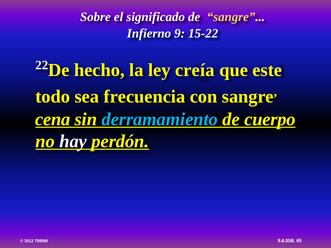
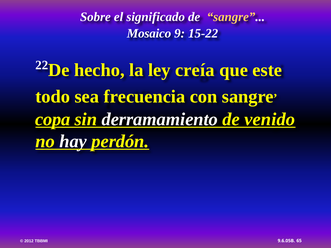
Infierno: Infierno -> Mosaico (149, 33)
cena: cena -> copa (53, 119)
derramamiento colour: light blue -> white (160, 119)
cuerpo: cuerpo -> venido (270, 119)
